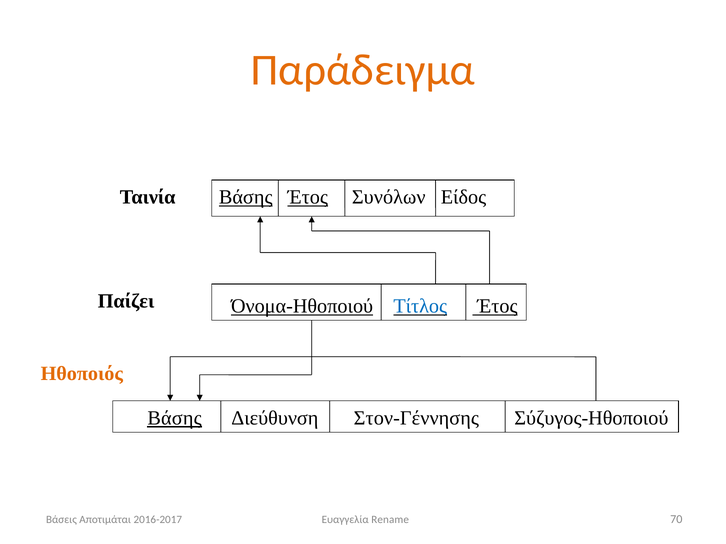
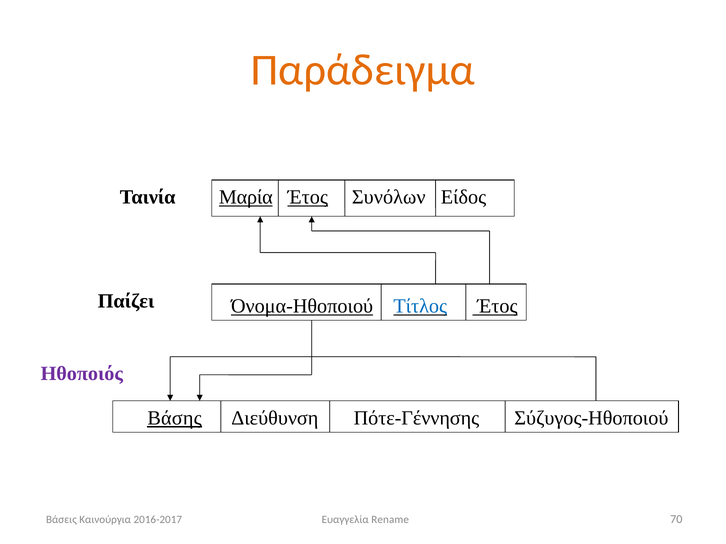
Ταινία Βάσης: Βάσης -> Μαρία (246, 197)
Ηθοποιός colour: orange -> purple (82, 374)
Στον-Γέννησης: Στον-Γέννησης -> Πότε-Γέννησης (416, 418)
Αποτιμάται: Αποτιμάται -> Καινούργια (105, 520)
